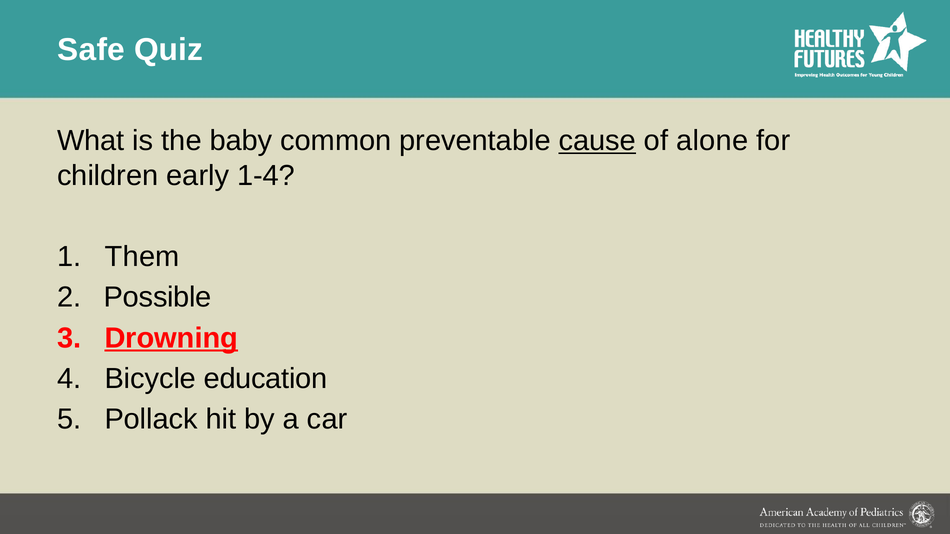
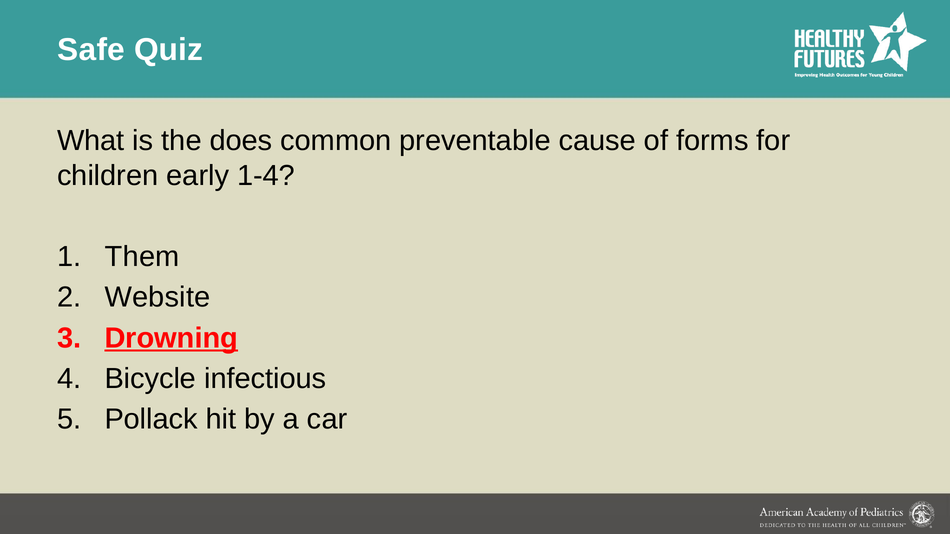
baby: baby -> does (241, 141)
cause underline: present -> none (597, 141)
alone: alone -> forms (712, 141)
Possible: Possible -> Website (157, 298)
education: education -> infectious (265, 379)
